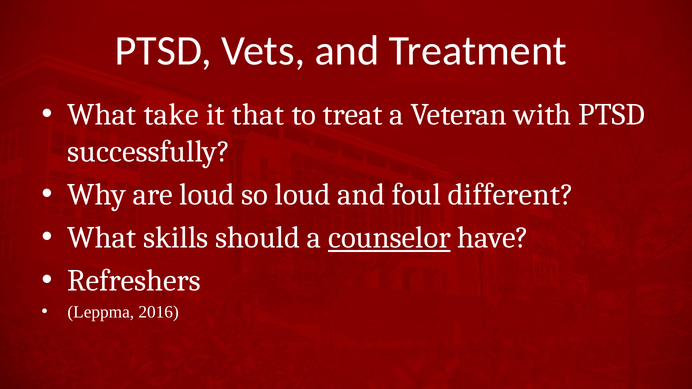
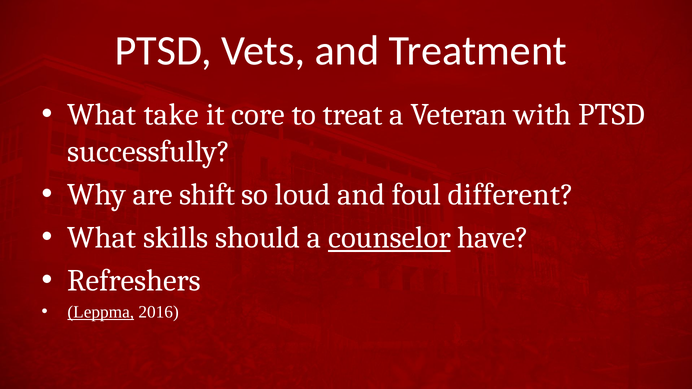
that: that -> core (258, 115)
are loud: loud -> shift (207, 195)
Leppma underline: none -> present (101, 312)
